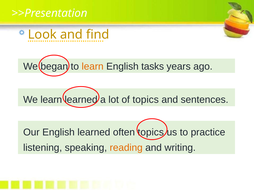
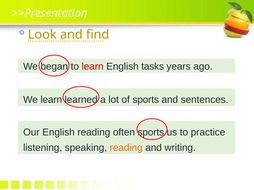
learn colour: orange -> red (93, 67)
of topics: topics -> sports (146, 100)
English learned: learned -> reading (94, 133)
often topics: topics -> sports (151, 133)
